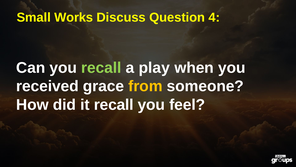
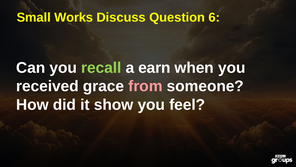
4: 4 -> 6 (214, 17)
play: play -> earn (154, 68)
from colour: yellow -> pink (145, 86)
it recall: recall -> show (114, 105)
